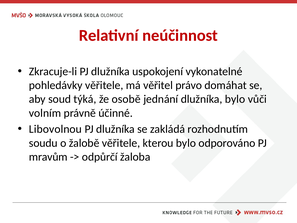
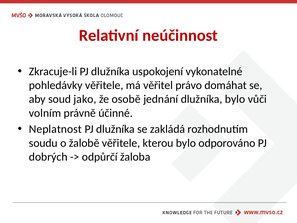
týká: týká -> jako (85, 99)
Libovolnou: Libovolnou -> Neplatnost (55, 129)
mravům: mravům -> dobrých (48, 157)
